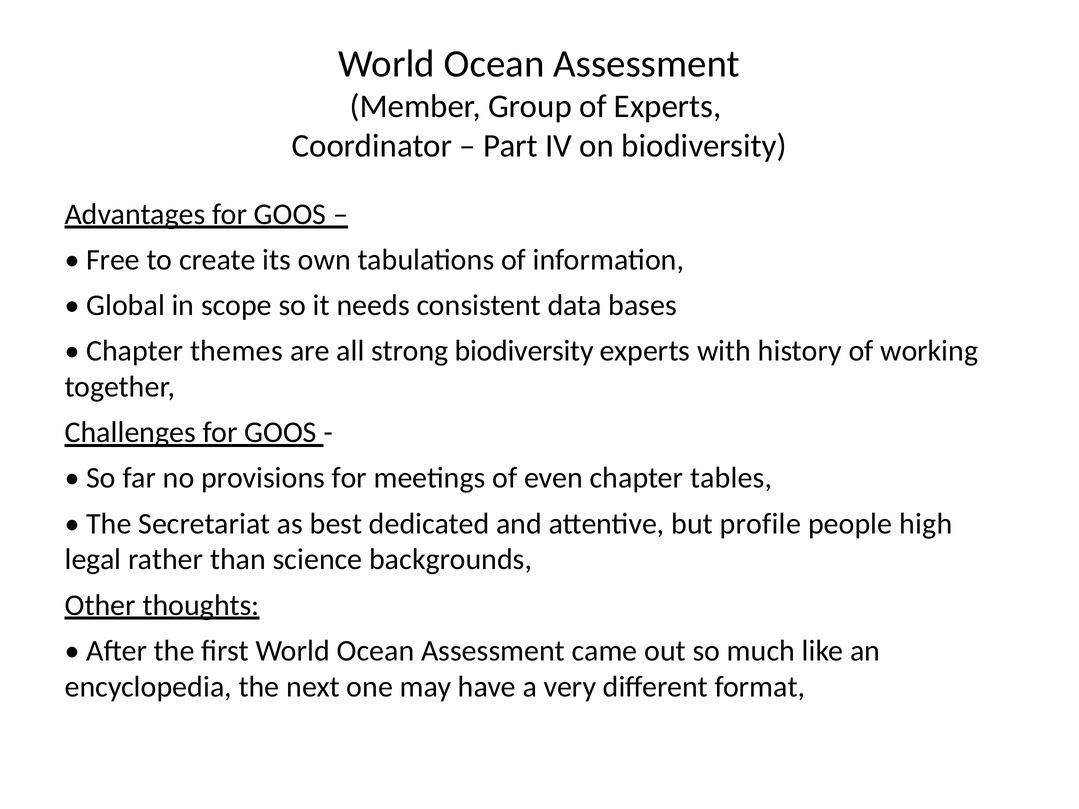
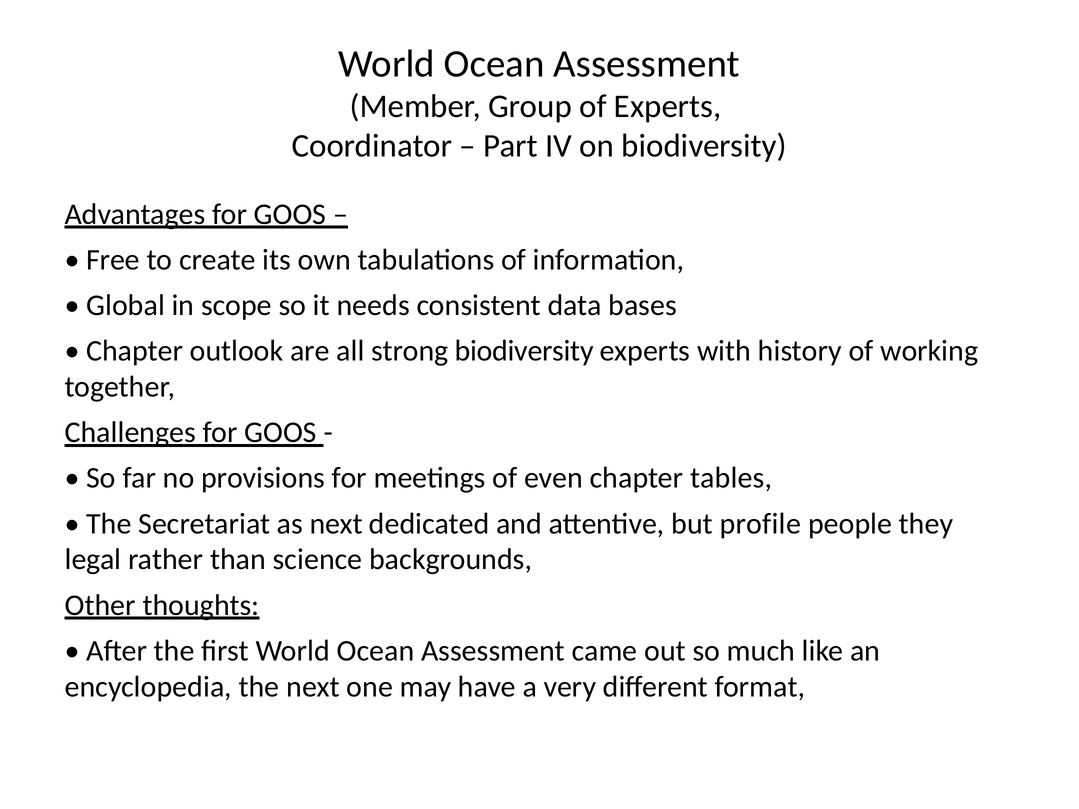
themes: themes -> outlook (237, 351)
as best: best -> next (336, 524)
high: high -> they (926, 524)
